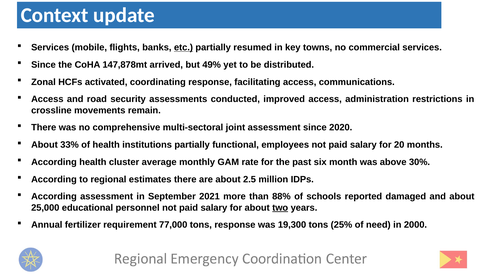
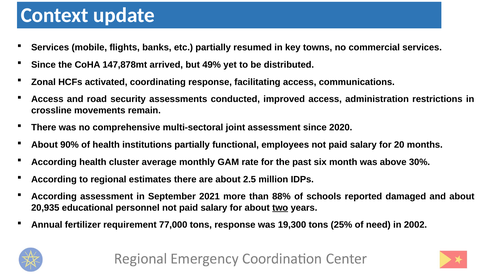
etc underline: present -> none (183, 47)
33%: 33% -> 90% (70, 145)
25,000: 25,000 -> 20,935 (45, 207)
2000: 2000 -> 2002 (415, 225)
